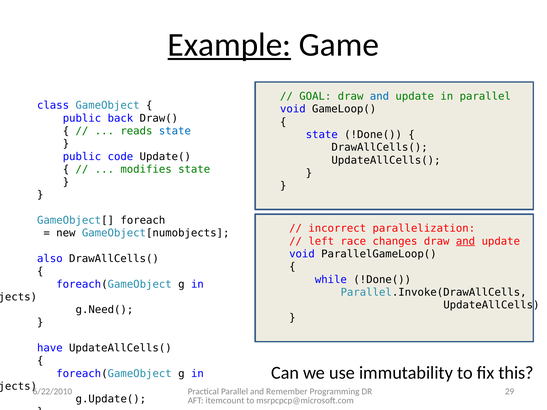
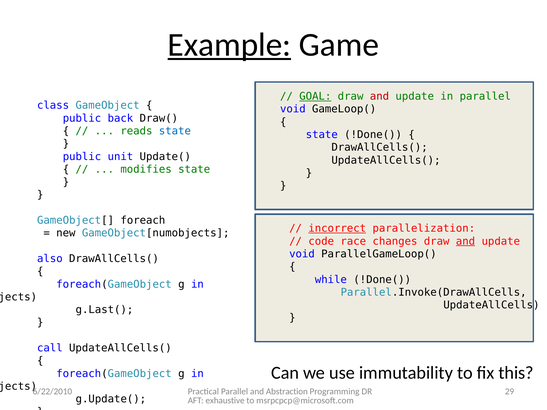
GOAL underline: none -> present (315, 96)
and colour: blue -> red (379, 96)
code: code -> unit (120, 157)
incorrect underline: none -> present (337, 229)
left: left -> code (321, 241)
g.Need(: g.Need( -> g.Last( (104, 310)
have: have -> call (50, 348)
Remember: Remember -> Abstraction (287, 392)
itemcount: itemcount -> exhaustive (225, 401)
